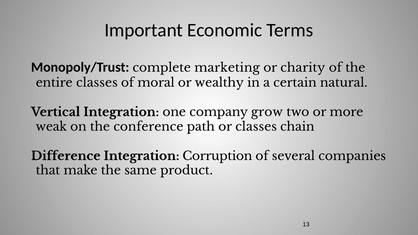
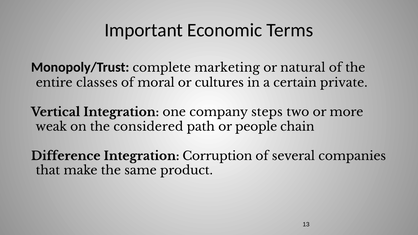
charity: charity -> natural (303, 68)
wealthy: wealthy -> cultures (219, 83)
natural: natural -> private (344, 83)
grow: grow -> steps (267, 112)
conference: conference -> considered (148, 127)
or classes: classes -> people (256, 127)
